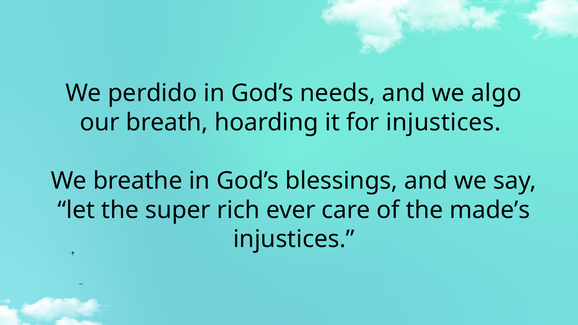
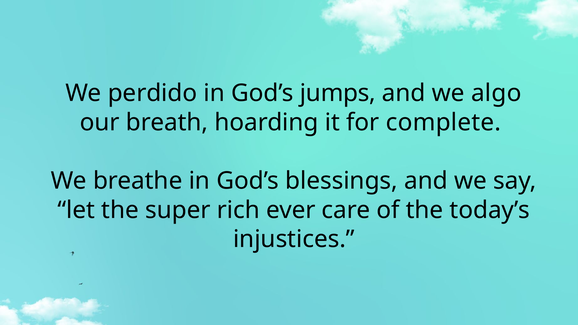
needs: needs -> jumps (338, 93)
for injustices: injustices -> complete (443, 122)
made’s: made’s -> today’s (490, 210)
